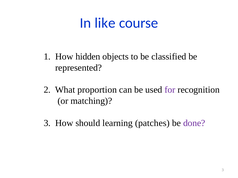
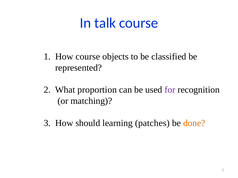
like: like -> talk (105, 23)
How hidden: hidden -> course (88, 57)
done colour: purple -> orange (194, 123)
